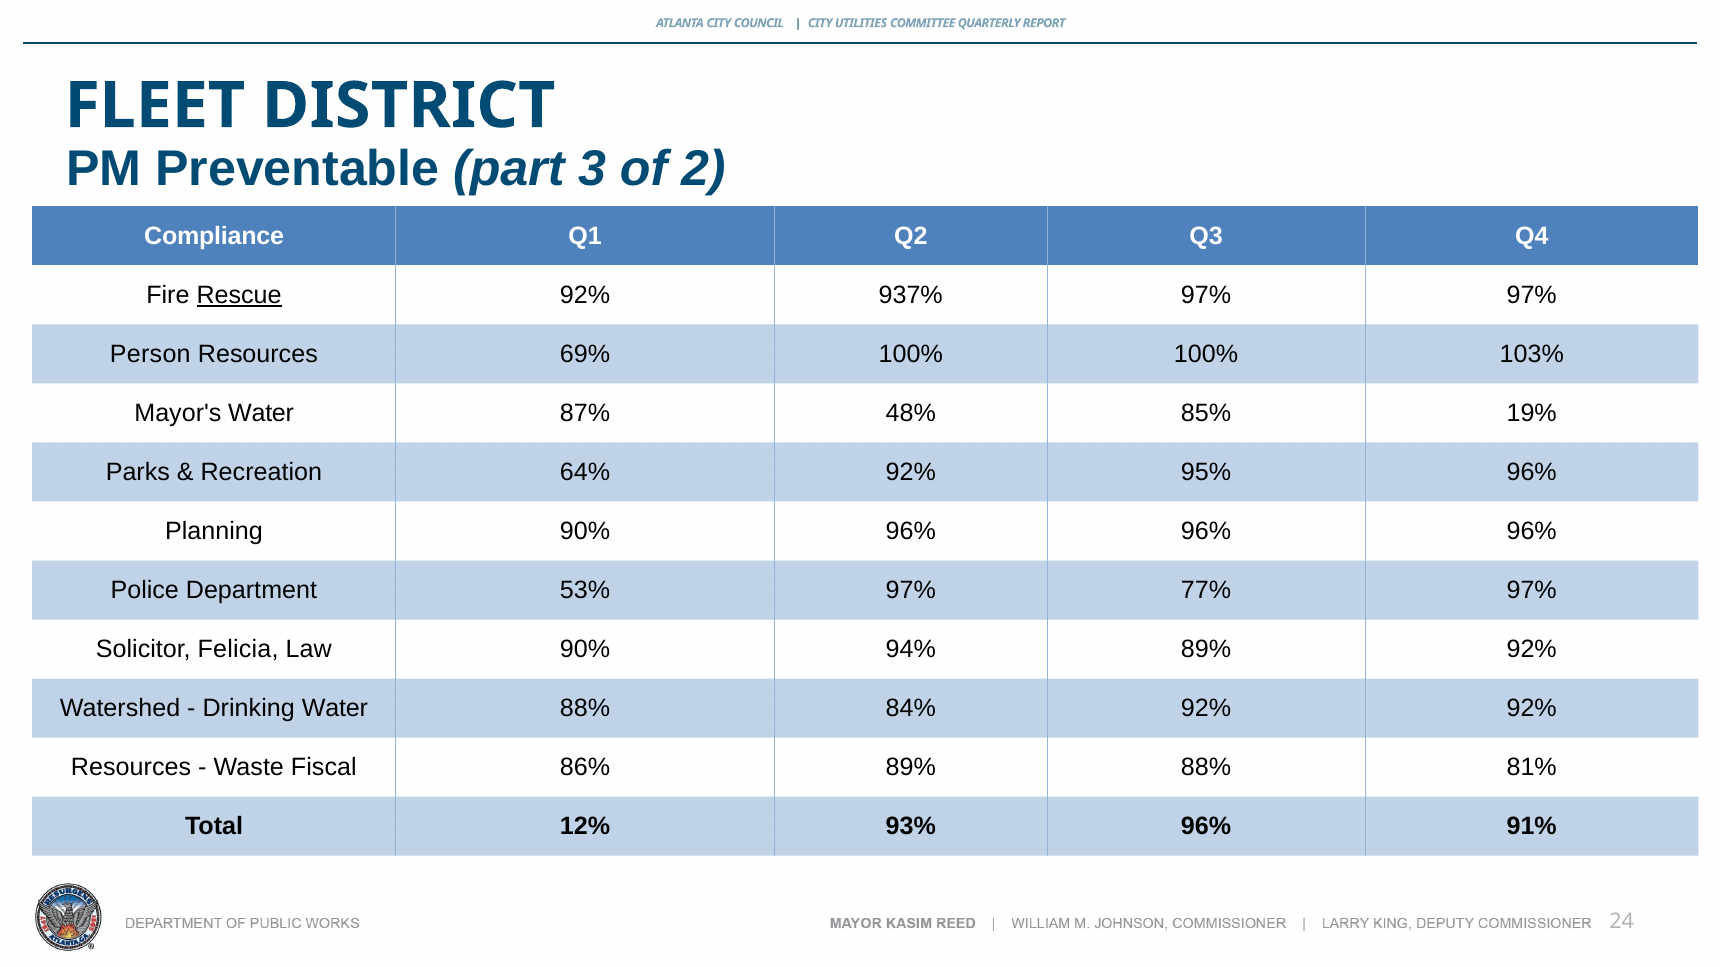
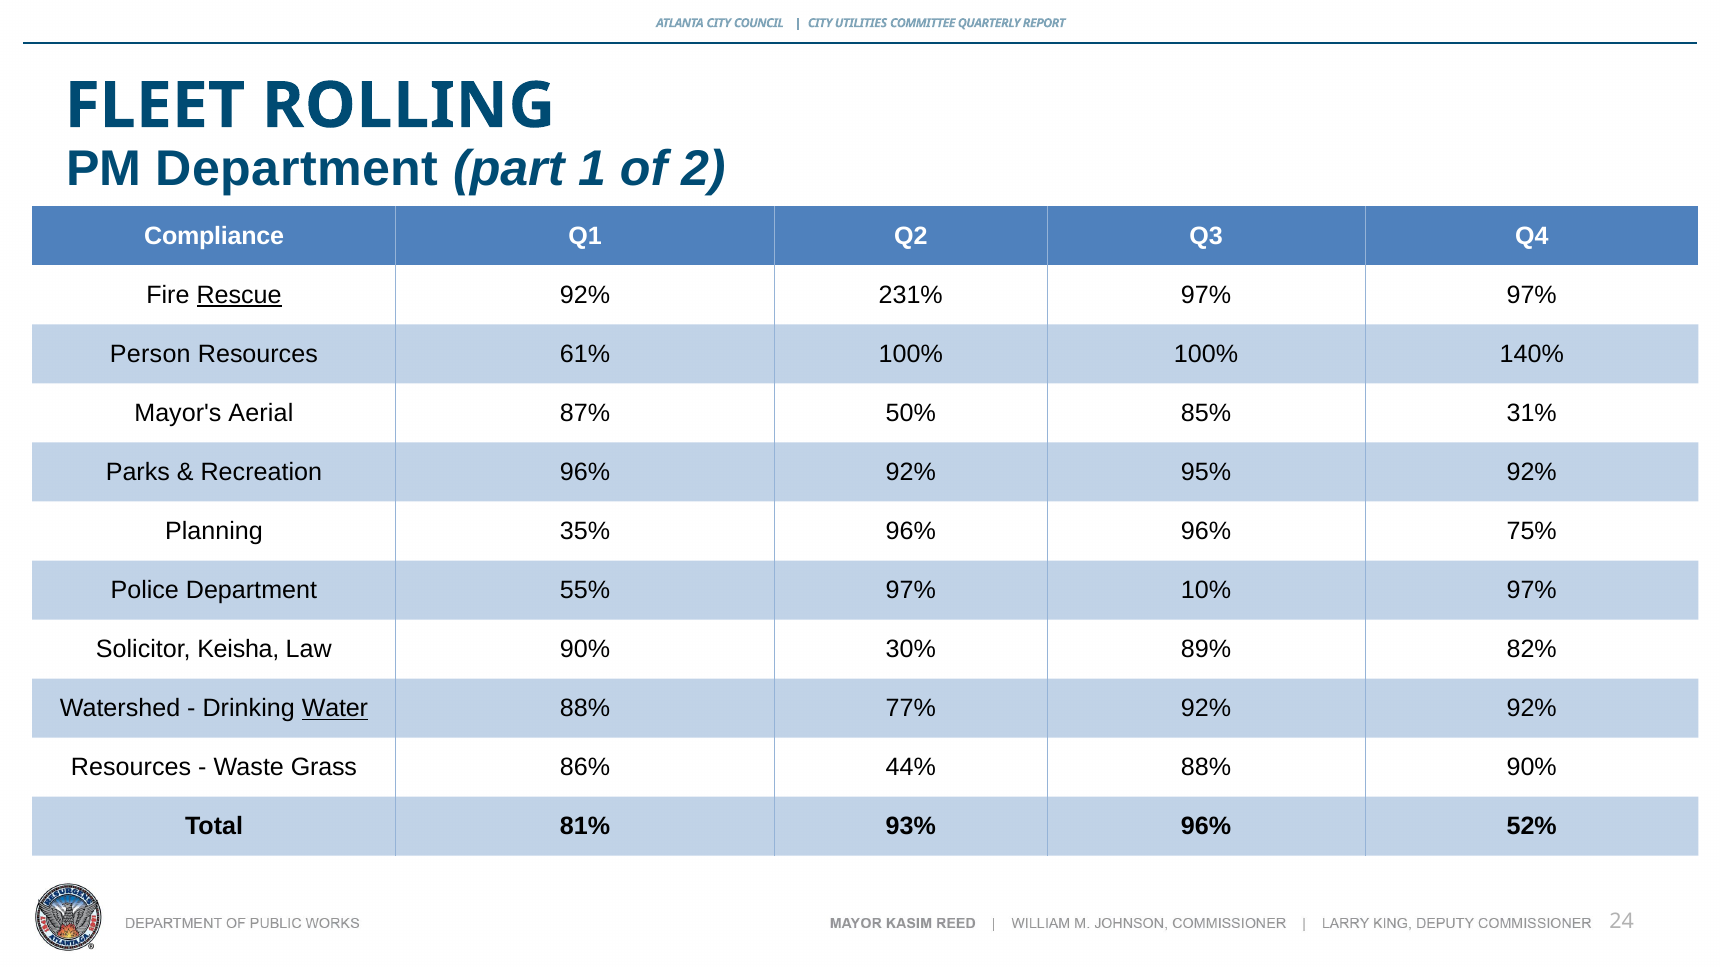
DISTRICT: DISTRICT -> ROLLING (409, 106)
PM Preventable: Preventable -> Department (297, 169)
3: 3 -> 1 (592, 169)
937%: 937% -> 231% (911, 295)
69%: 69% -> 61% (585, 354)
103%: 103% -> 140% (1532, 354)
Mayor's Water: Water -> Aerial (261, 414)
48%: 48% -> 50% (911, 414)
19%: 19% -> 31% (1532, 414)
Recreation 64%: 64% -> 96% (585, 473)
95% 96%: 96% -> 92% (1532, 473)
Planning 90%: 90% -> 35% (585, 532)
96% 96% 96%: 96% -> 75% (1532, 532)
53%: 53% -> 55% (585, 591)
77%: 77% -> 10% (1206, 591)
Felicia: Felicia -> Keisha (238, 650)
94%: 94% -> 30% (911, 650)
89% 92%: 92% -> 82% (1532, 650)
Water underline: none -> present (335, 709)
84%: 84% -> 77% (911, 709)
Fiscal: Fiscal -> Grass (324, 768)
86% 89%: 89% -> 44% (911, 768)
88% 81%: 81% -> 90% (1532, 768)
12%: 12% -> 81% (585, 827)
91%: 91% -> 52% (1532, 827)
